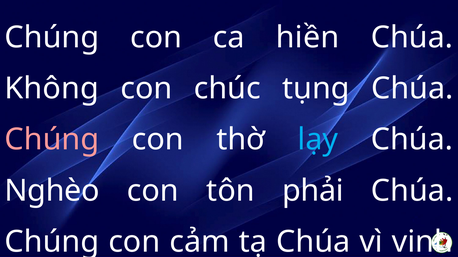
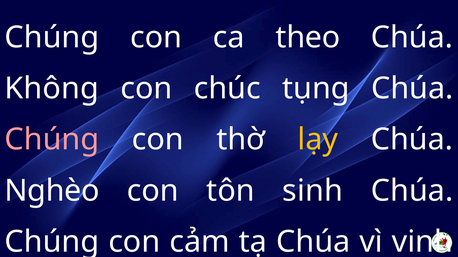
hiền: hiền -> theo (308, 37)
lạy colour: light blue -> yellow (318, 140)
phải: phải -> sinh (313, 191)
